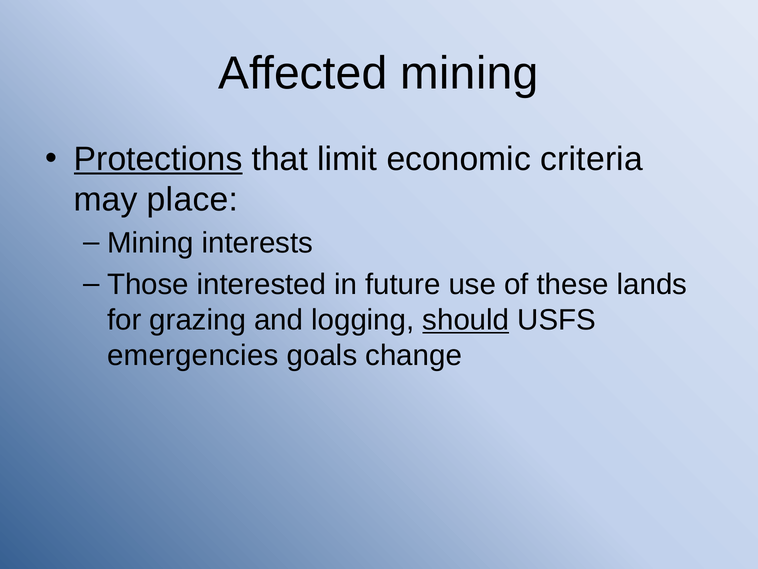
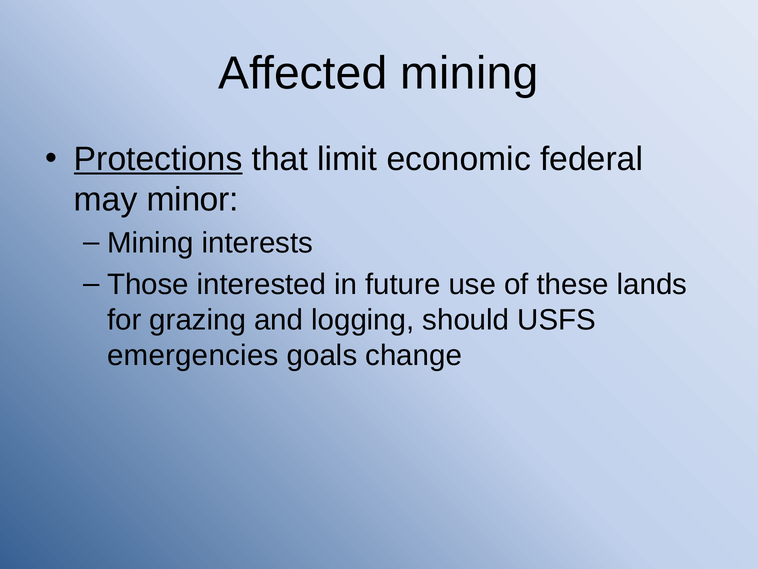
criteria: criteria -> federal (592, 159)
place: place -> minor (193, 199)
should underline: present -> none (466, 320)
